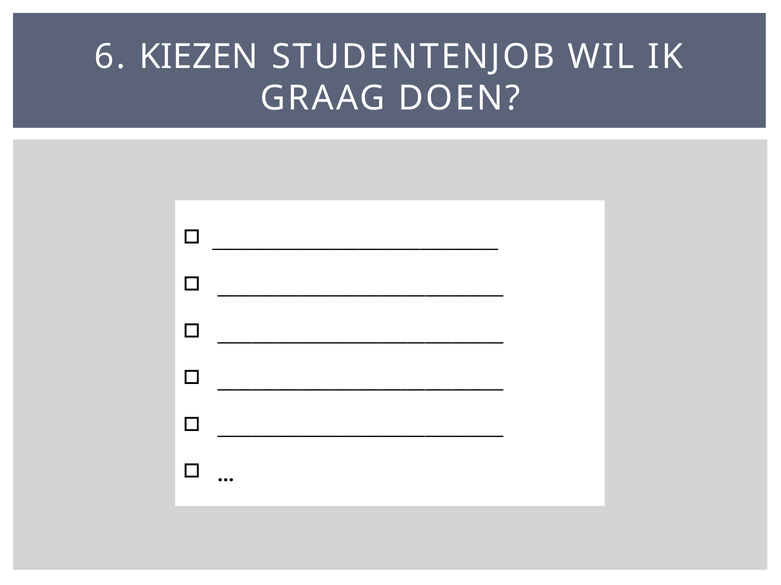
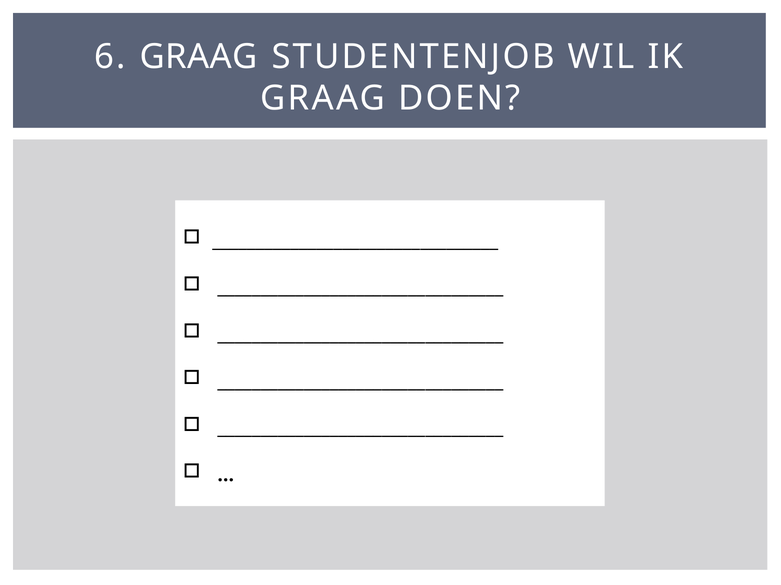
6 KIEZEN: KIEZEN -> GRAAG (198, 57)
